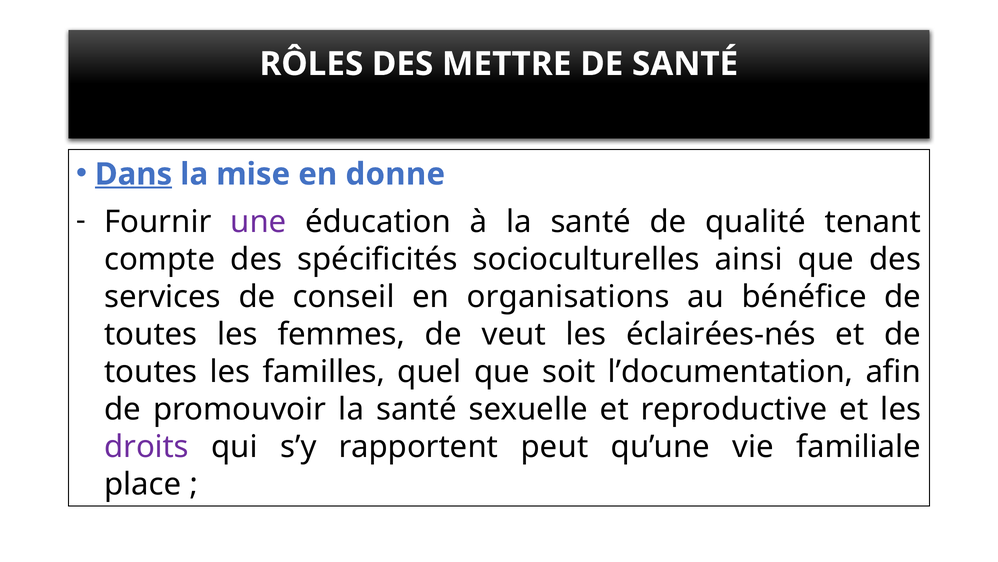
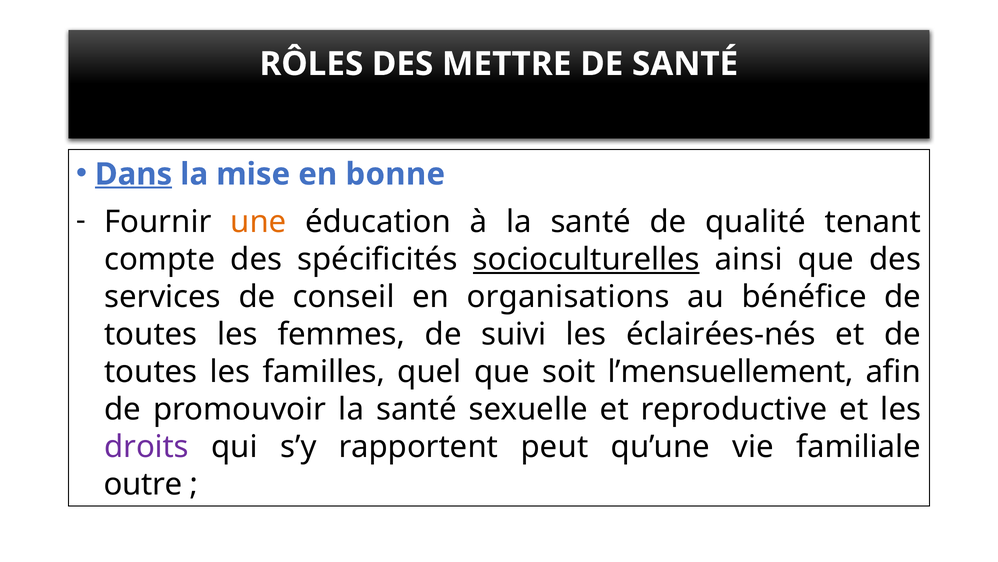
donne: donne -> bonne (395, 174)
une colour: purple -> orange (258, 222)
socioculturelles underline: none -> present (586, 259)
veut: veut -> suivi (514, 334)
l’documentation: l’documentation -> l’mensuellement (731, 372)
place: place -> outre (143, 484)
